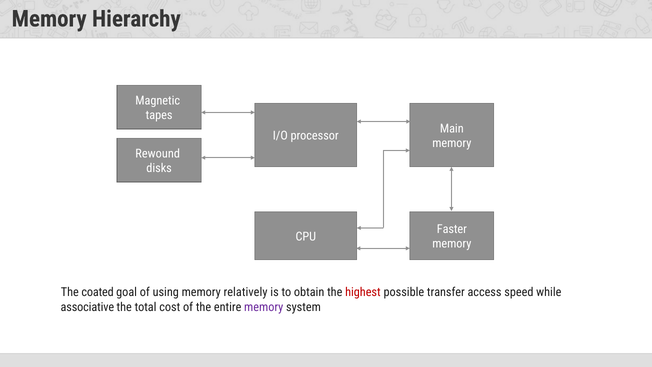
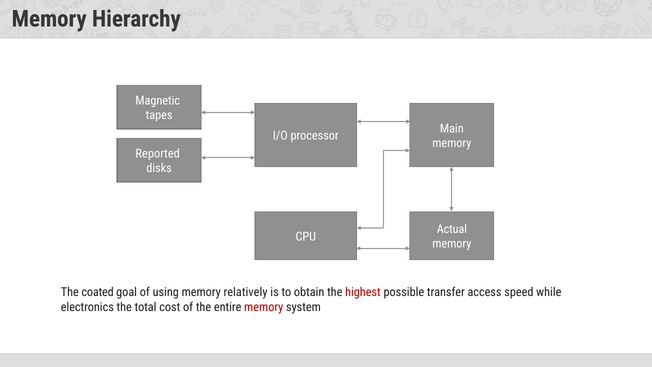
Rewound: Rewound -> Reported (158, 154)
Faster: Faster -> Actual (452, 229)
associative: associative -> electronics (87, 307)
memory colour: purple -> red (264, 307)
